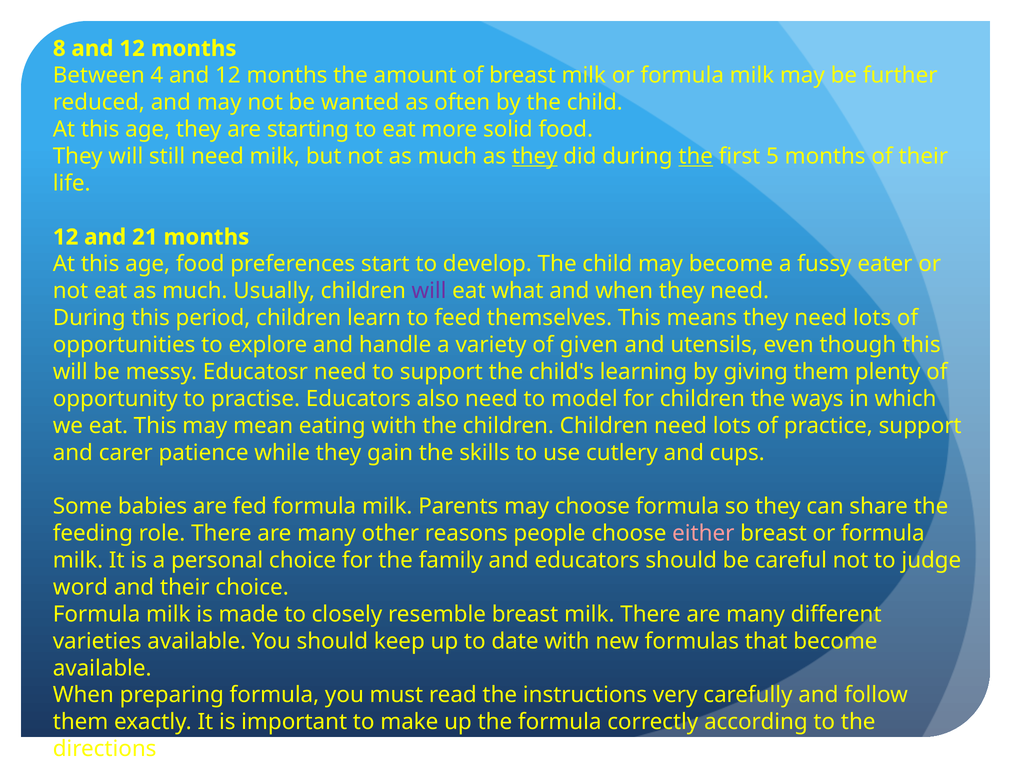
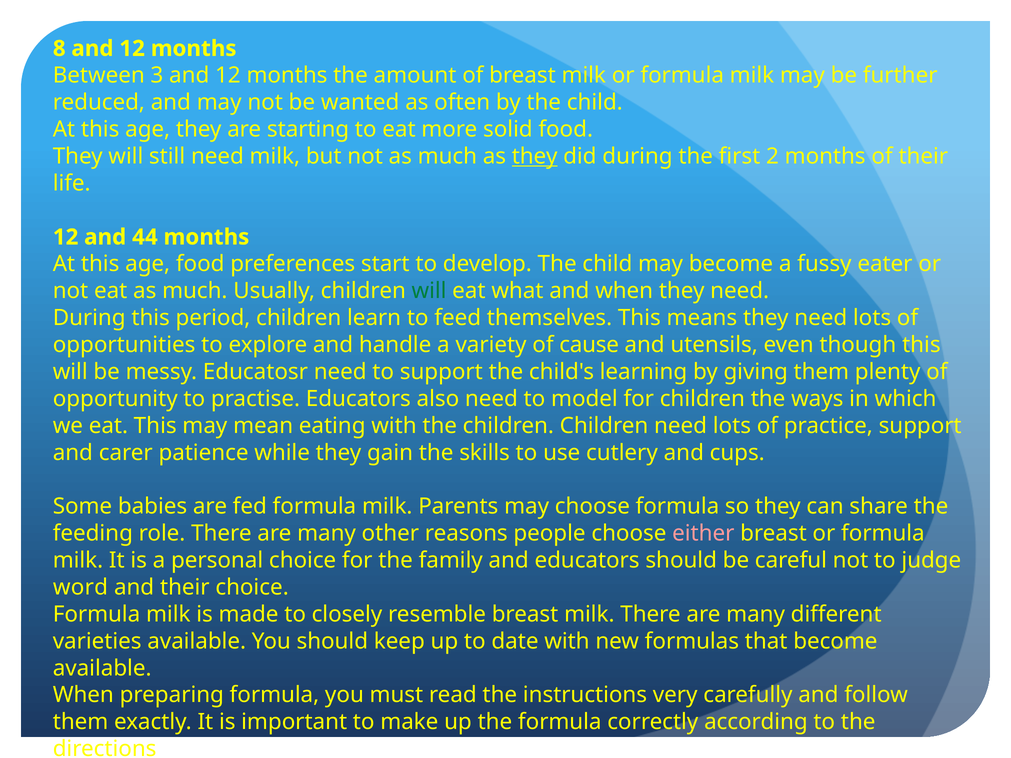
4: 4 -> 3 (157, 76)
the underline: present -> none (696, 156)
5: 5 -> 2 (773, 156)
21: 21 -> 44 (145, 237)
will colour: purple -> green (429, 291)
given: given -> cause (589, 345)
